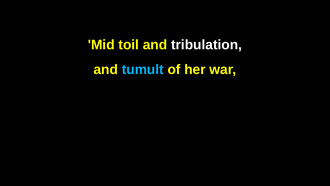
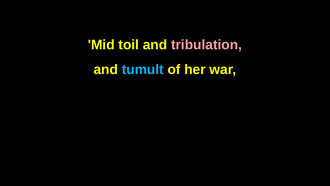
tribulation colour: white -> pink (207, 45)
